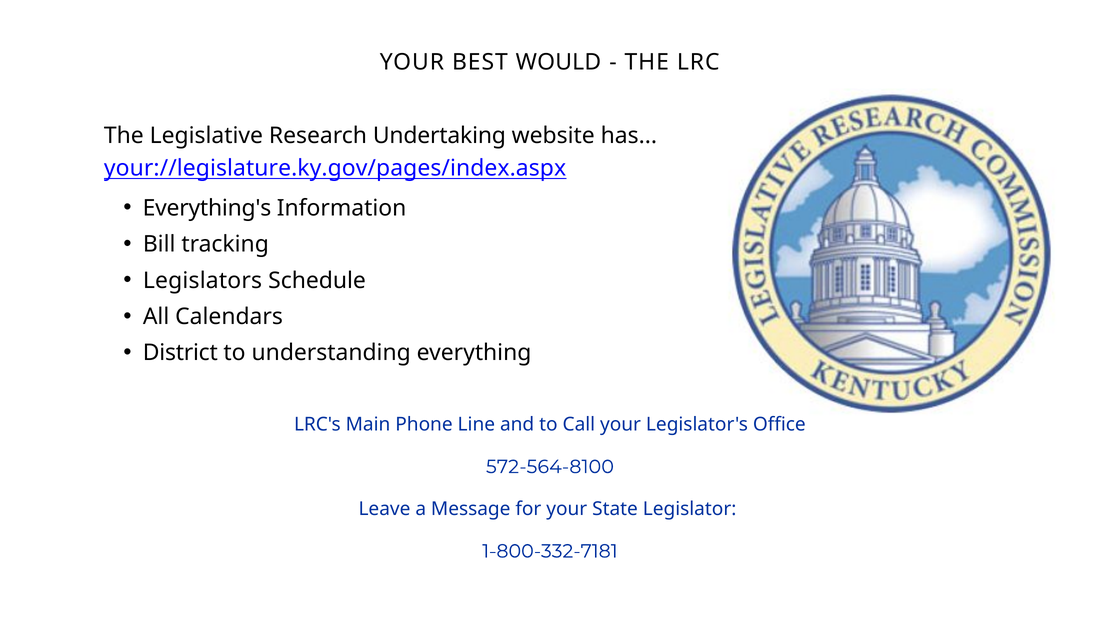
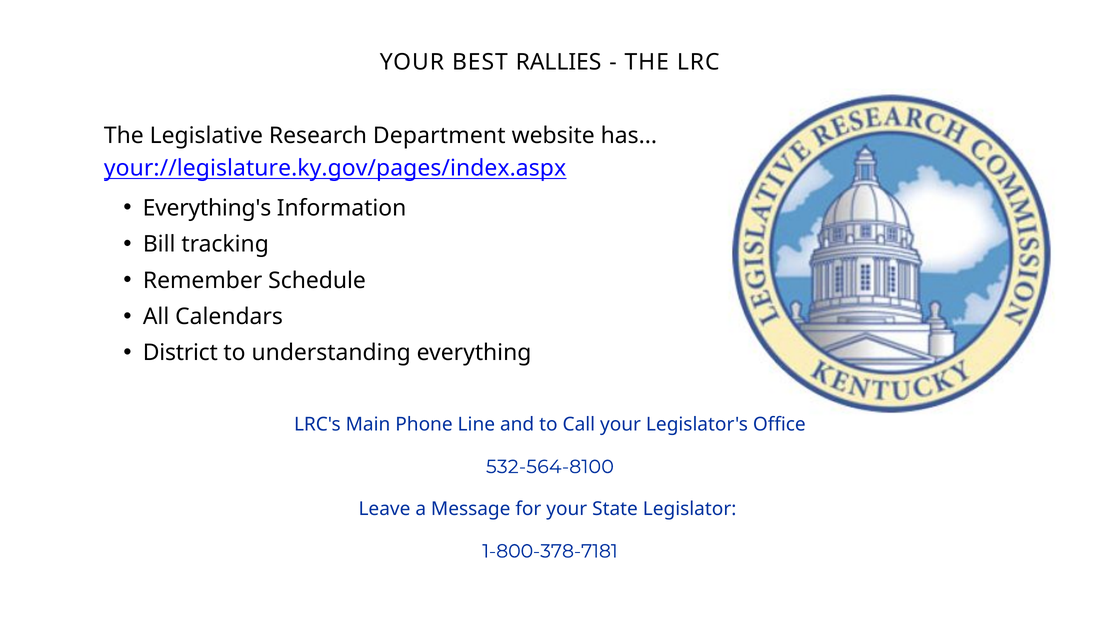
WOULD: WOULD -> RALLIES (559, 62)
Undertaking: Undertaking -> Department (439, 136)
Legislators: Legislators -> Remember (203, 280)
572-564-8100: 572-564-8100 -> 532-564-8100 (550, 467)
1-800-332-7181: 1-800-332-7181 -> 1-800-378-7181 (550, 551)
